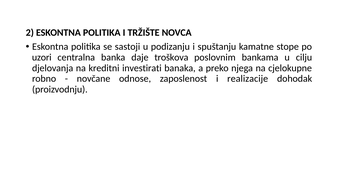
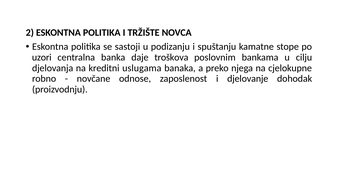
investirati: investirati -> uslugama (142, 68)
realizacije: realizacije -> djelovanje (248, 79)
